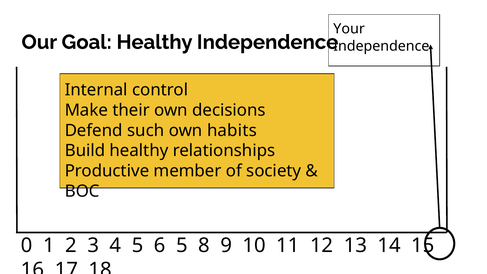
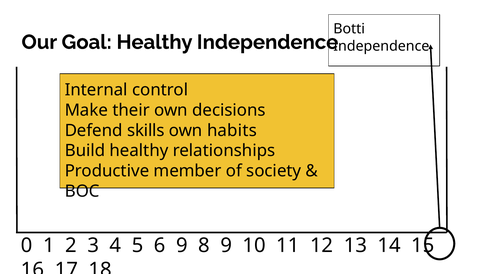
Your: Your -> Botti (349, 29)
such: such -> skills (146, 130)
6 5: 5 -> 9 (182, 245)
